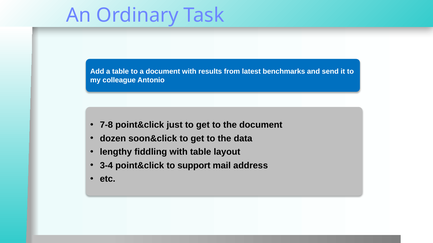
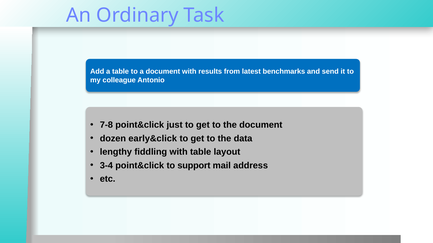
soon&click: soon&click -> early&click (153, 139)
